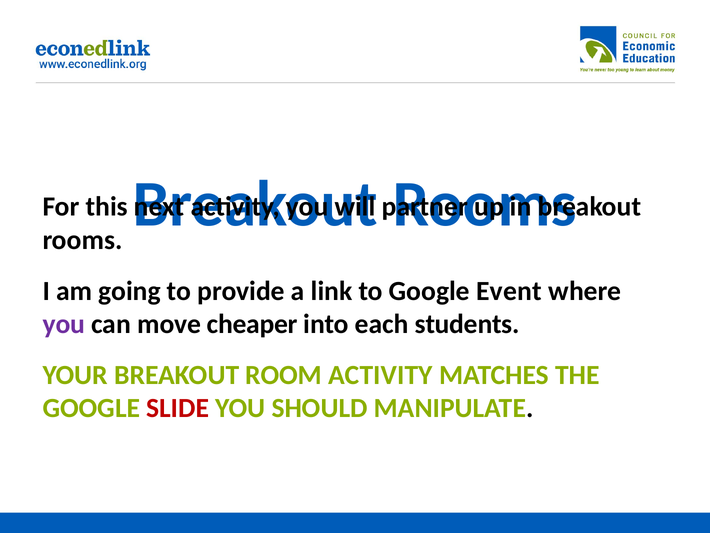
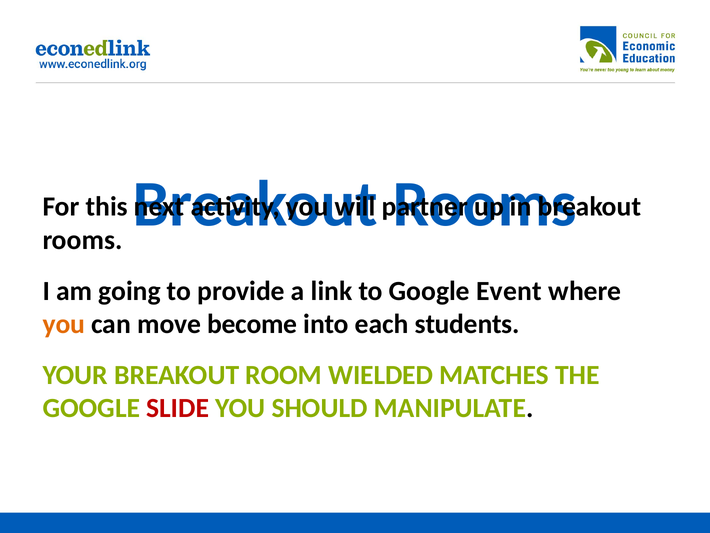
you colour: purple -> orange (64, 324)
cheaper: cheaper -> become (252, 324)
ROOM ACTIVITY: ACTIVITY -> WIELDED (381, 375)
